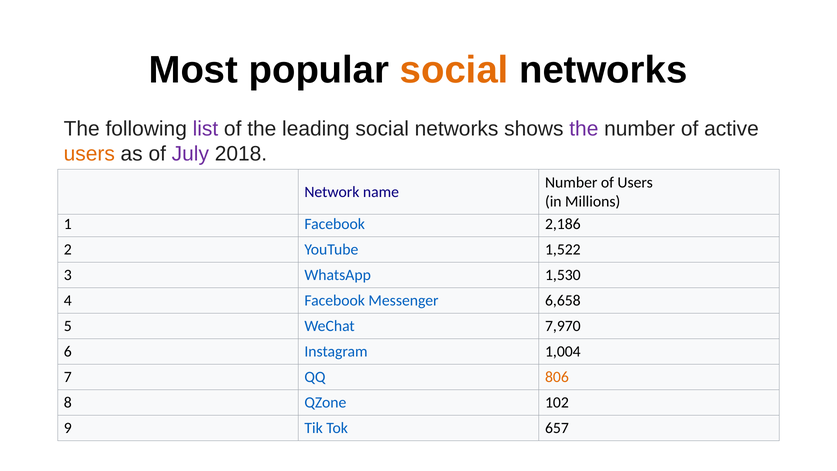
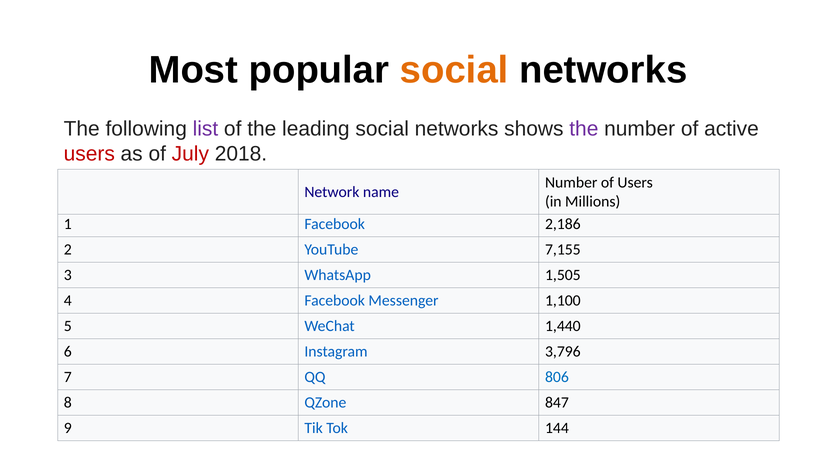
users colour: orange -> red (89, 154)
July colour: purple -> red (190, 154)
1,522: 1,522 -> 7,155 (563, 250)
1,530: 1,530 -> 1,505 (563, 275)
6,658: 6,658 -> 1,100 (563, 301)
7,970: 7,970 -> 1,440 (563, 326)
1,004: 1,004 -> 3,796 (563, 351)
806 colour: orange -> blue (557, 377)
102: 102 -> 847 (557, 402)
657: 657 -> 144 (557, 428)
